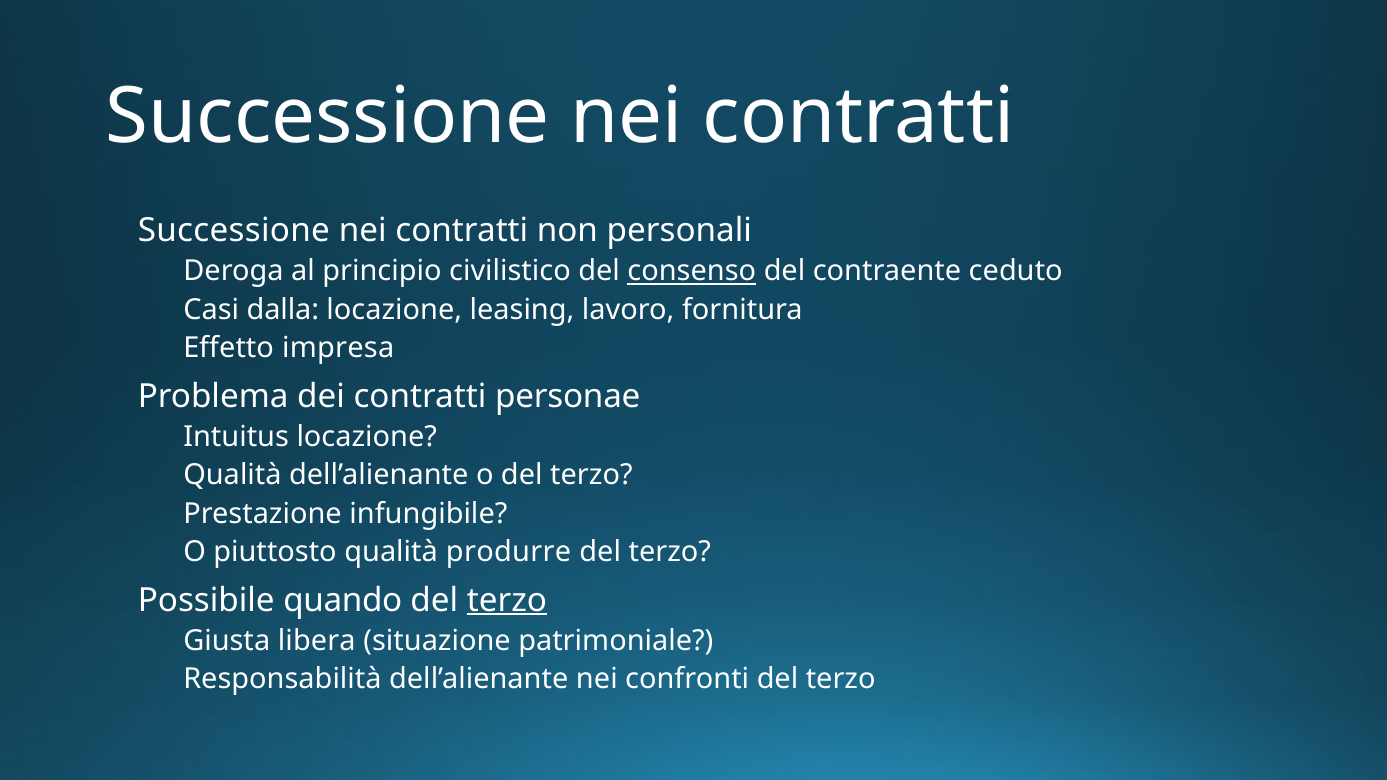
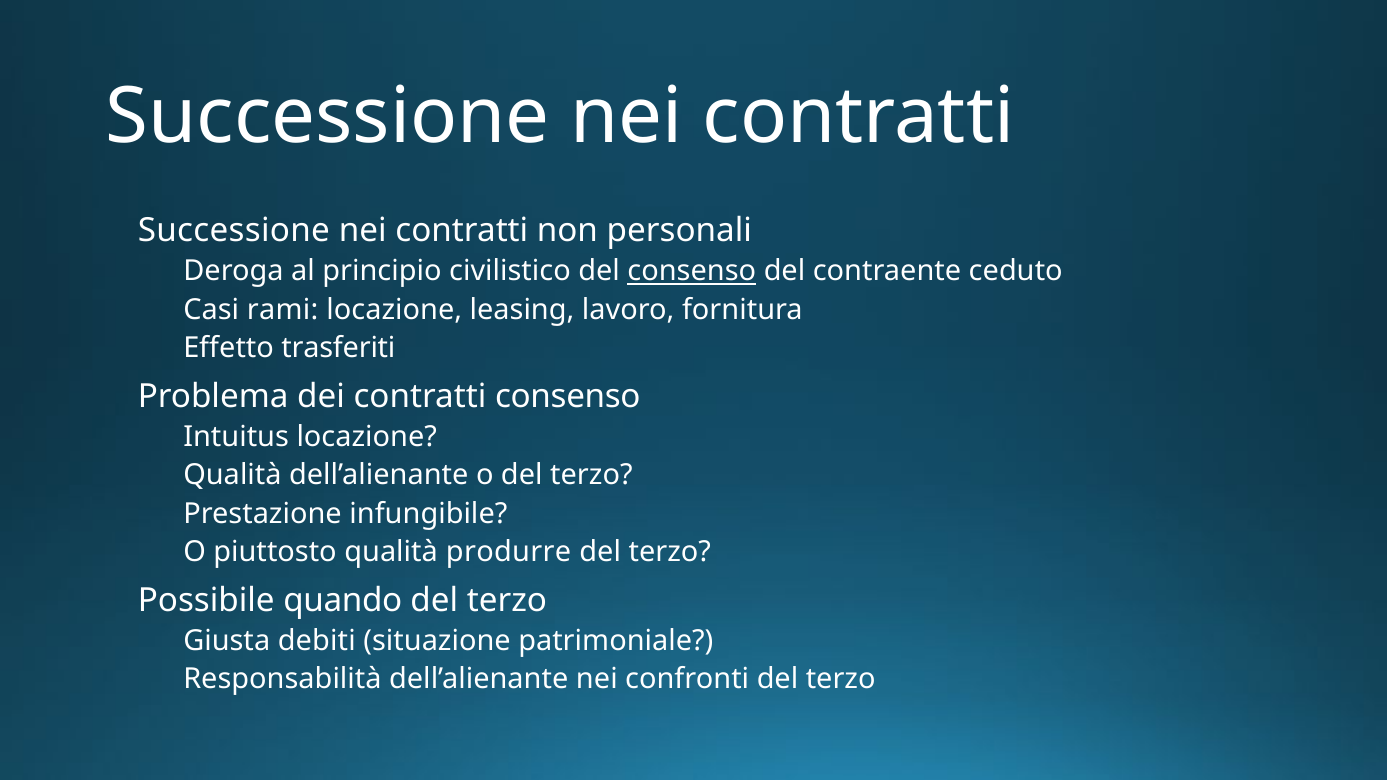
dalla: dalla -> rami (283, 310)
impresa: impresa -> trasferiti (338, 348)
contratti personae: personae -> consenso (568, 396)
terzo underline: present -> none (507, 600)
libera: libera -> debiti (317, 641)
